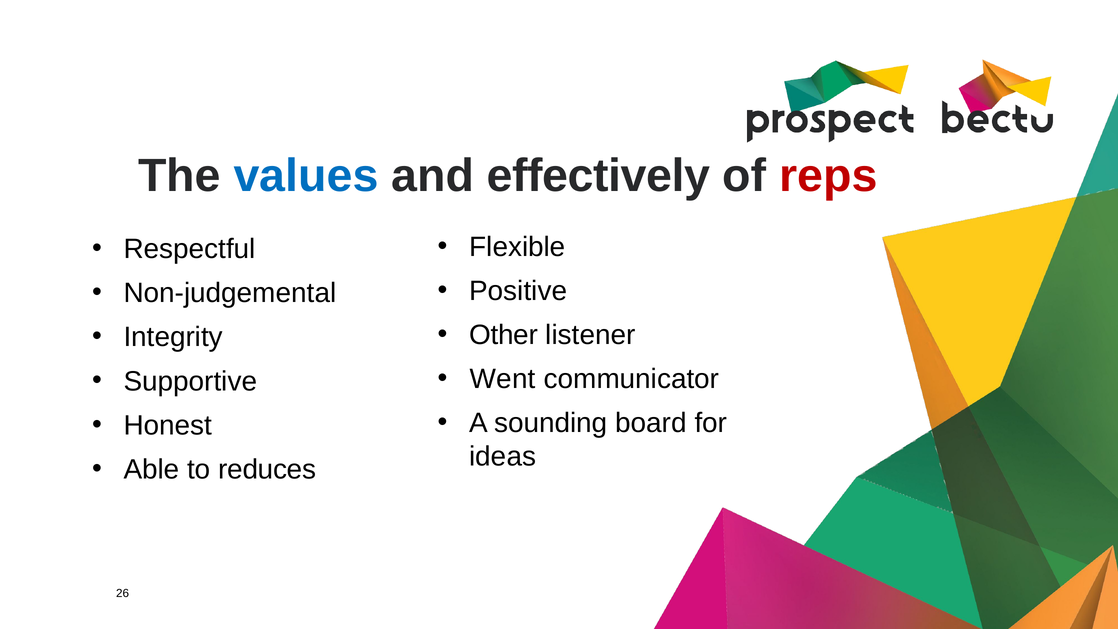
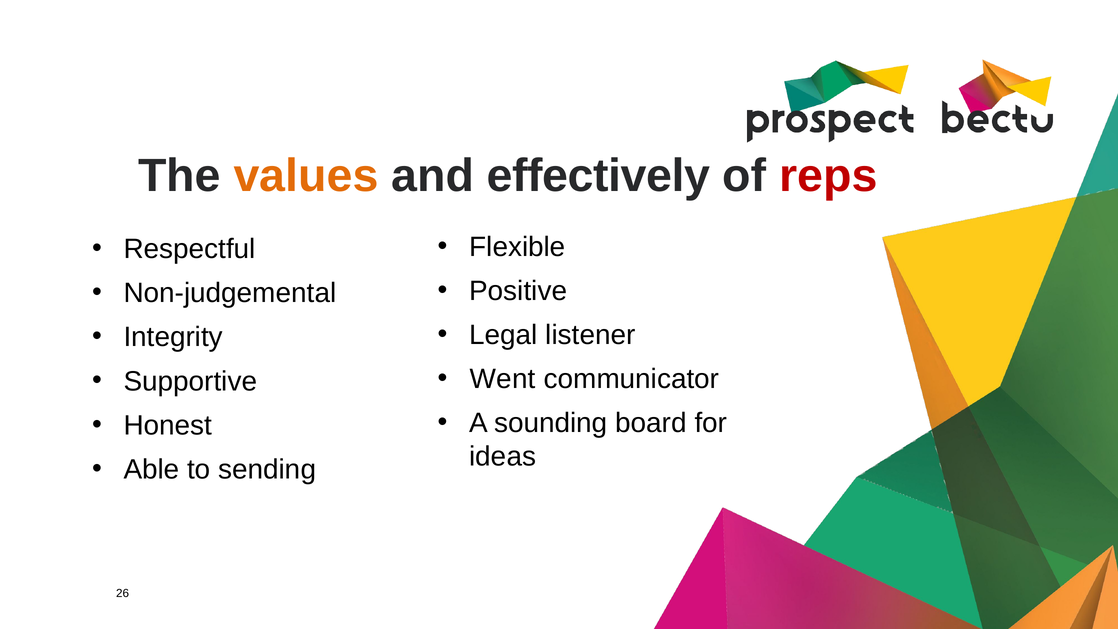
values colour: blue -> orange (306, 176)
Other: Other -> Legal (504, 335)
reduces: reduces -> sending (267, 469)
